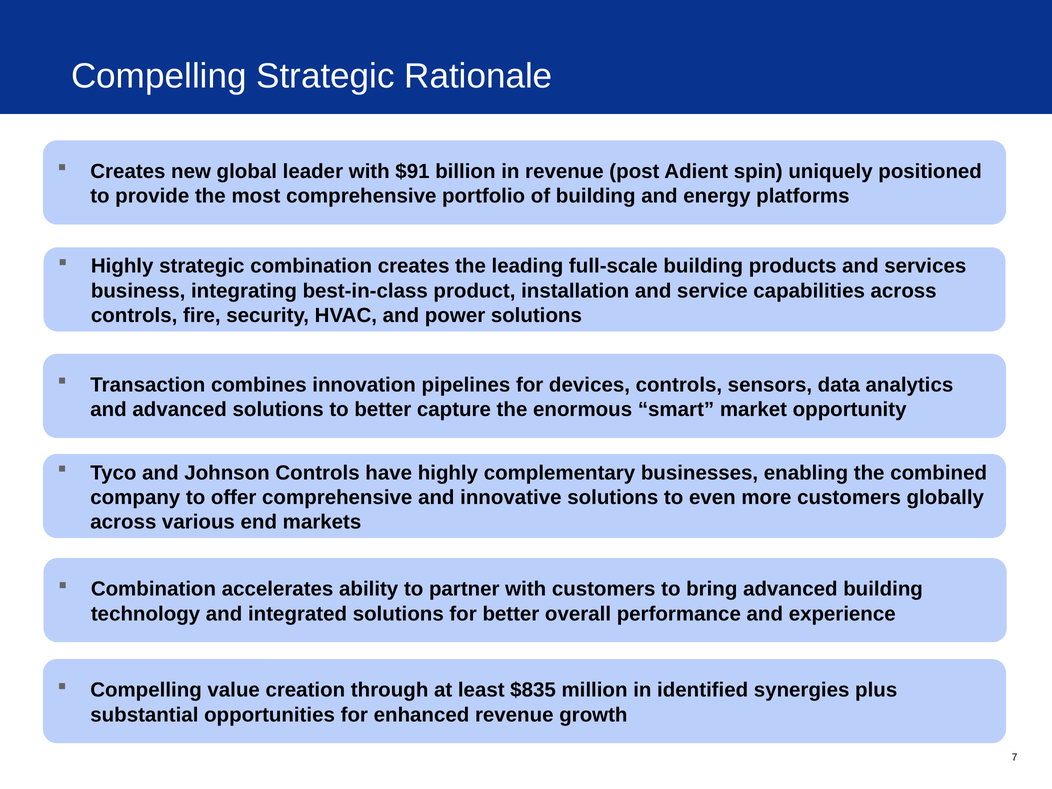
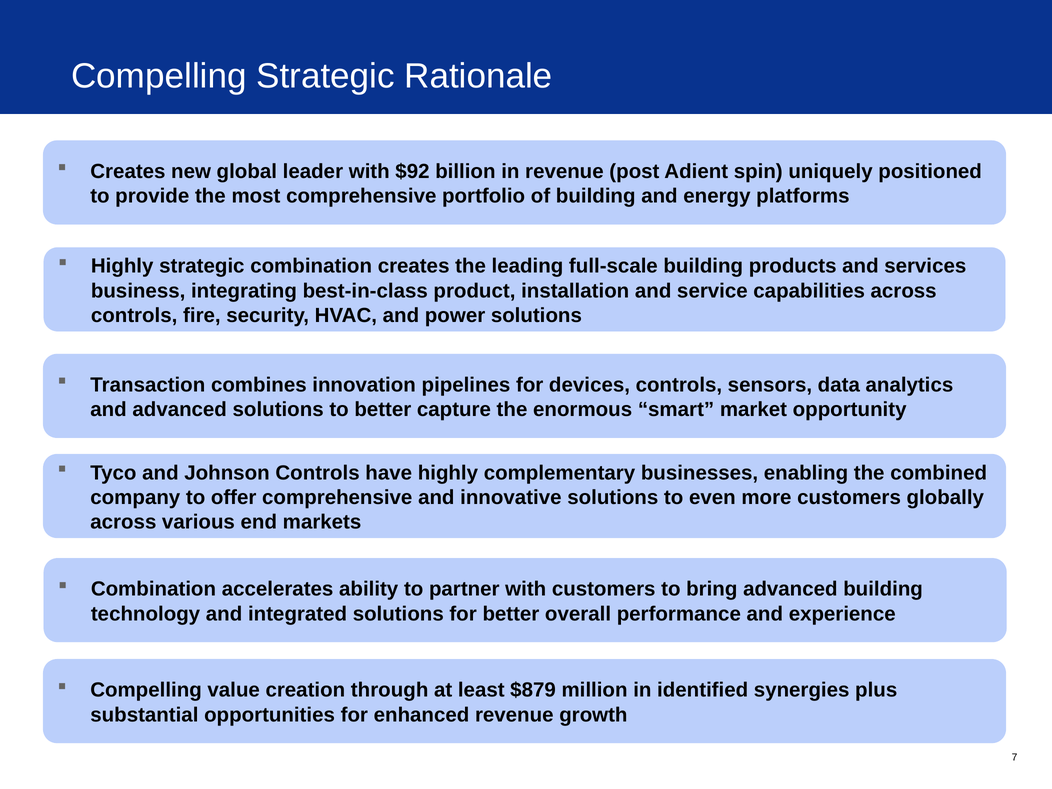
$91: $91 -> $92 (412, 172)
$835: $835 -> $879 (533, 690)
